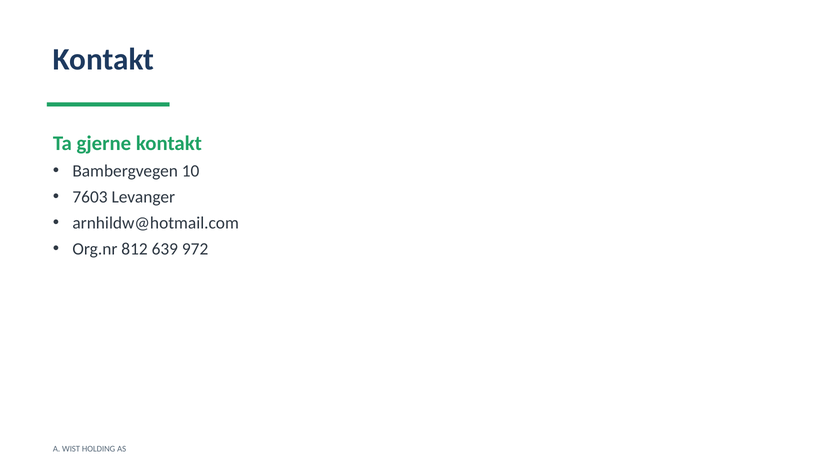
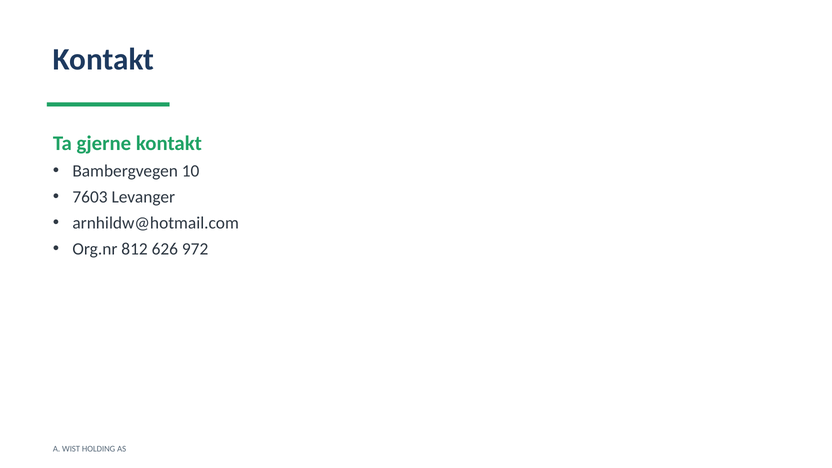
639: 639 -> 626 (165, 249)
